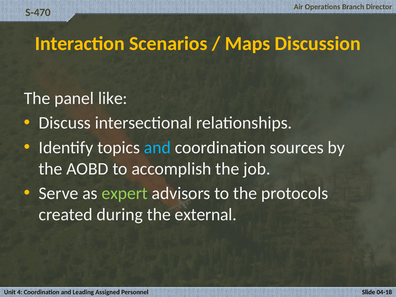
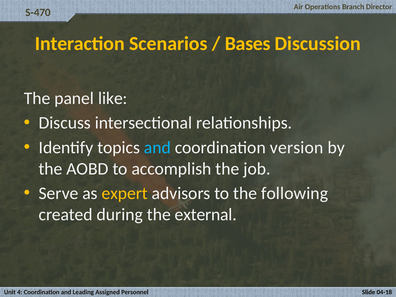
Maps: Maps -> Bases (248, 44)
sources: sources -> version (297, 148)
expert colour: light green -> yellow (125, 193)
protocols: protocols -> following (295, 193)
